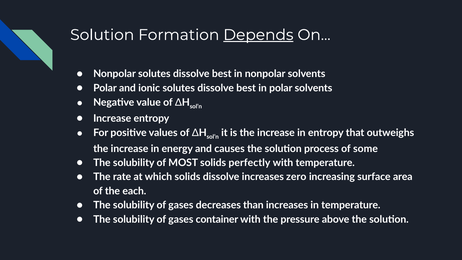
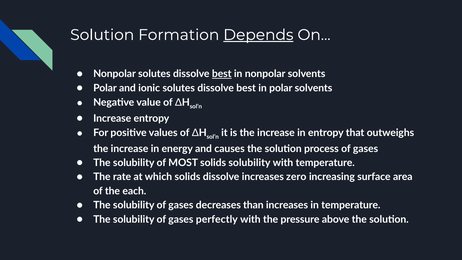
best underline: none -> present (222, 74)
process of some: some -> gases (366, 149)
solids perfectly: perfectly -> solubility (249, 163)
container: container -> perfectly (217, 219)
